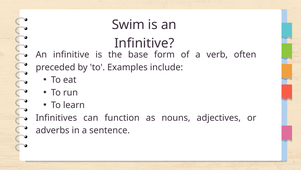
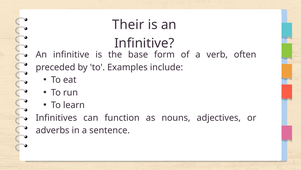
Swim: Swim -> Their (128, 25)
